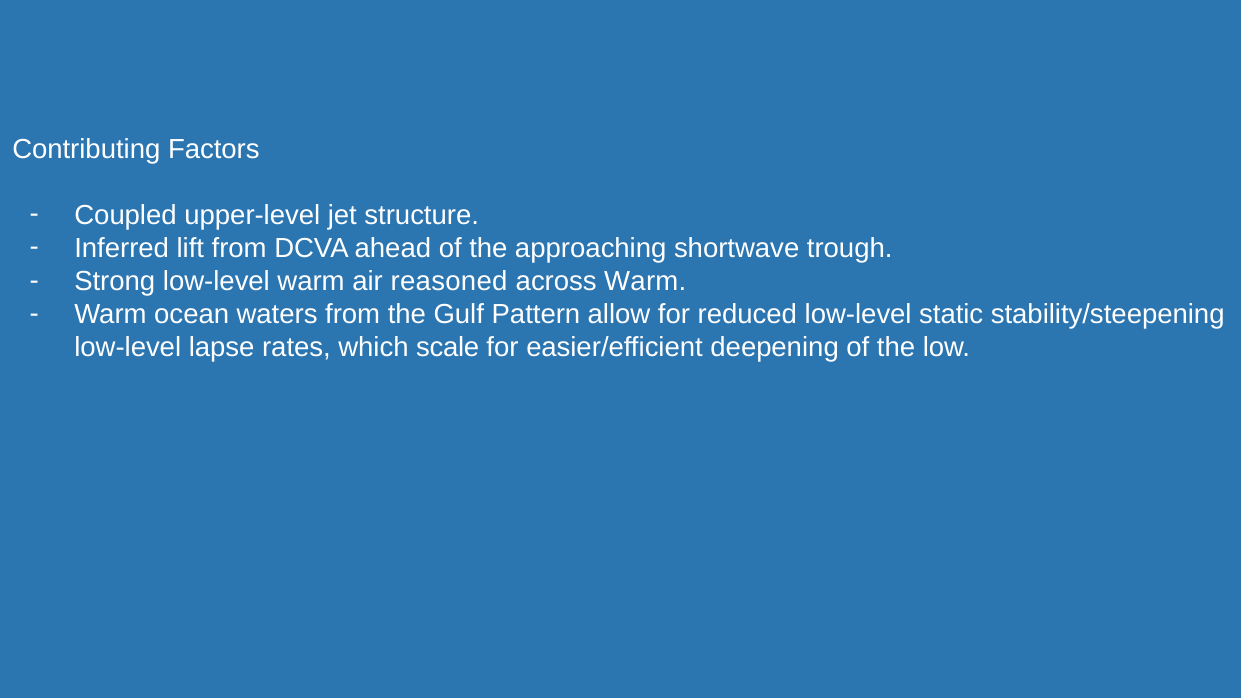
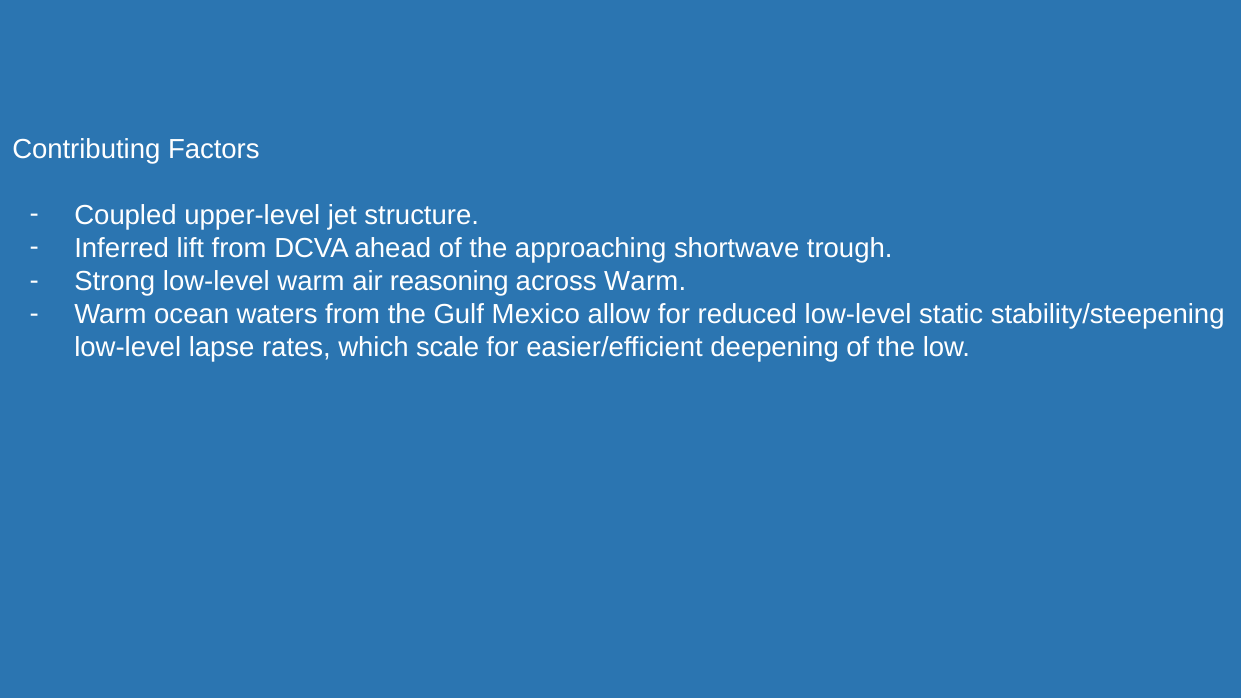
reasoned: reasoned -> reasoning (449, 282)
Pattern: Pattern -> Mexico (536, 315)
